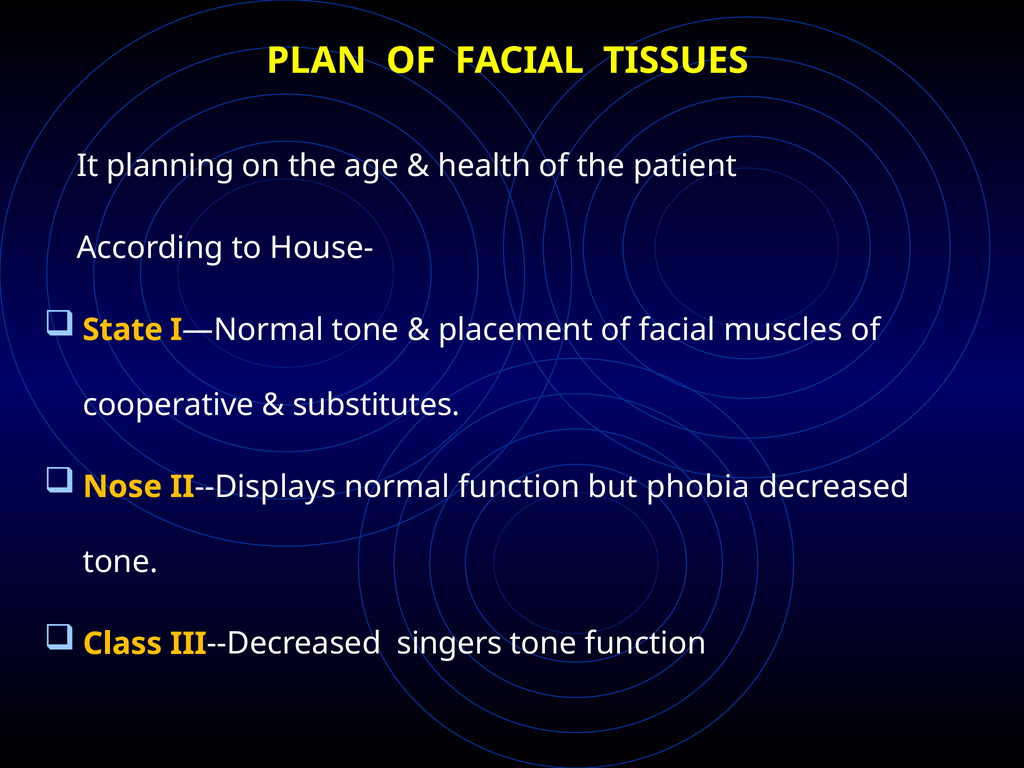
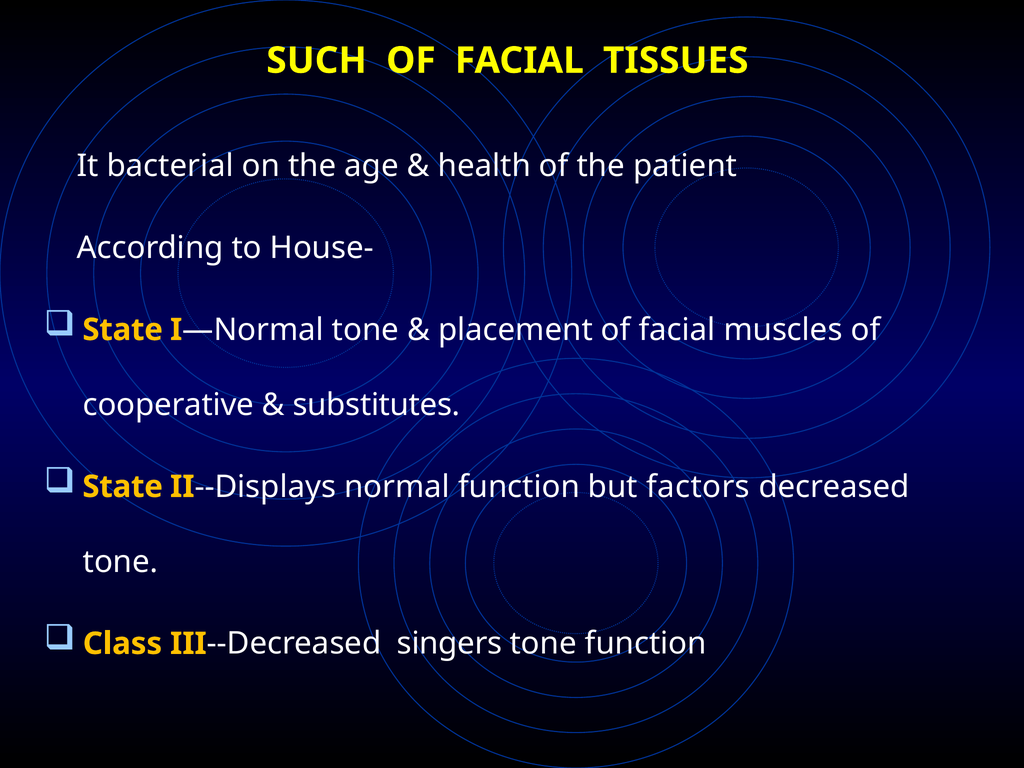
PLAN: PLAN -> SUCH (317, 61)
planning: planning -> bacterial (170, 166)
Nose: Nose -> State (123, 487)
phobia: phobia -> factors (698, 487)
